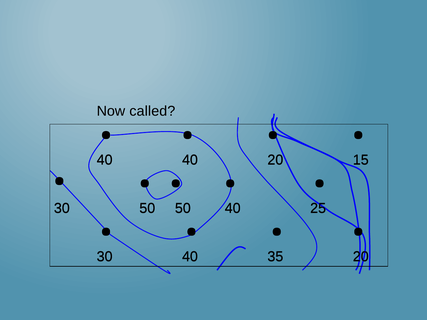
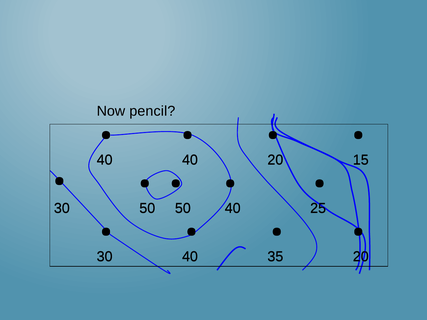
called: called -> pencil (152, 111)
